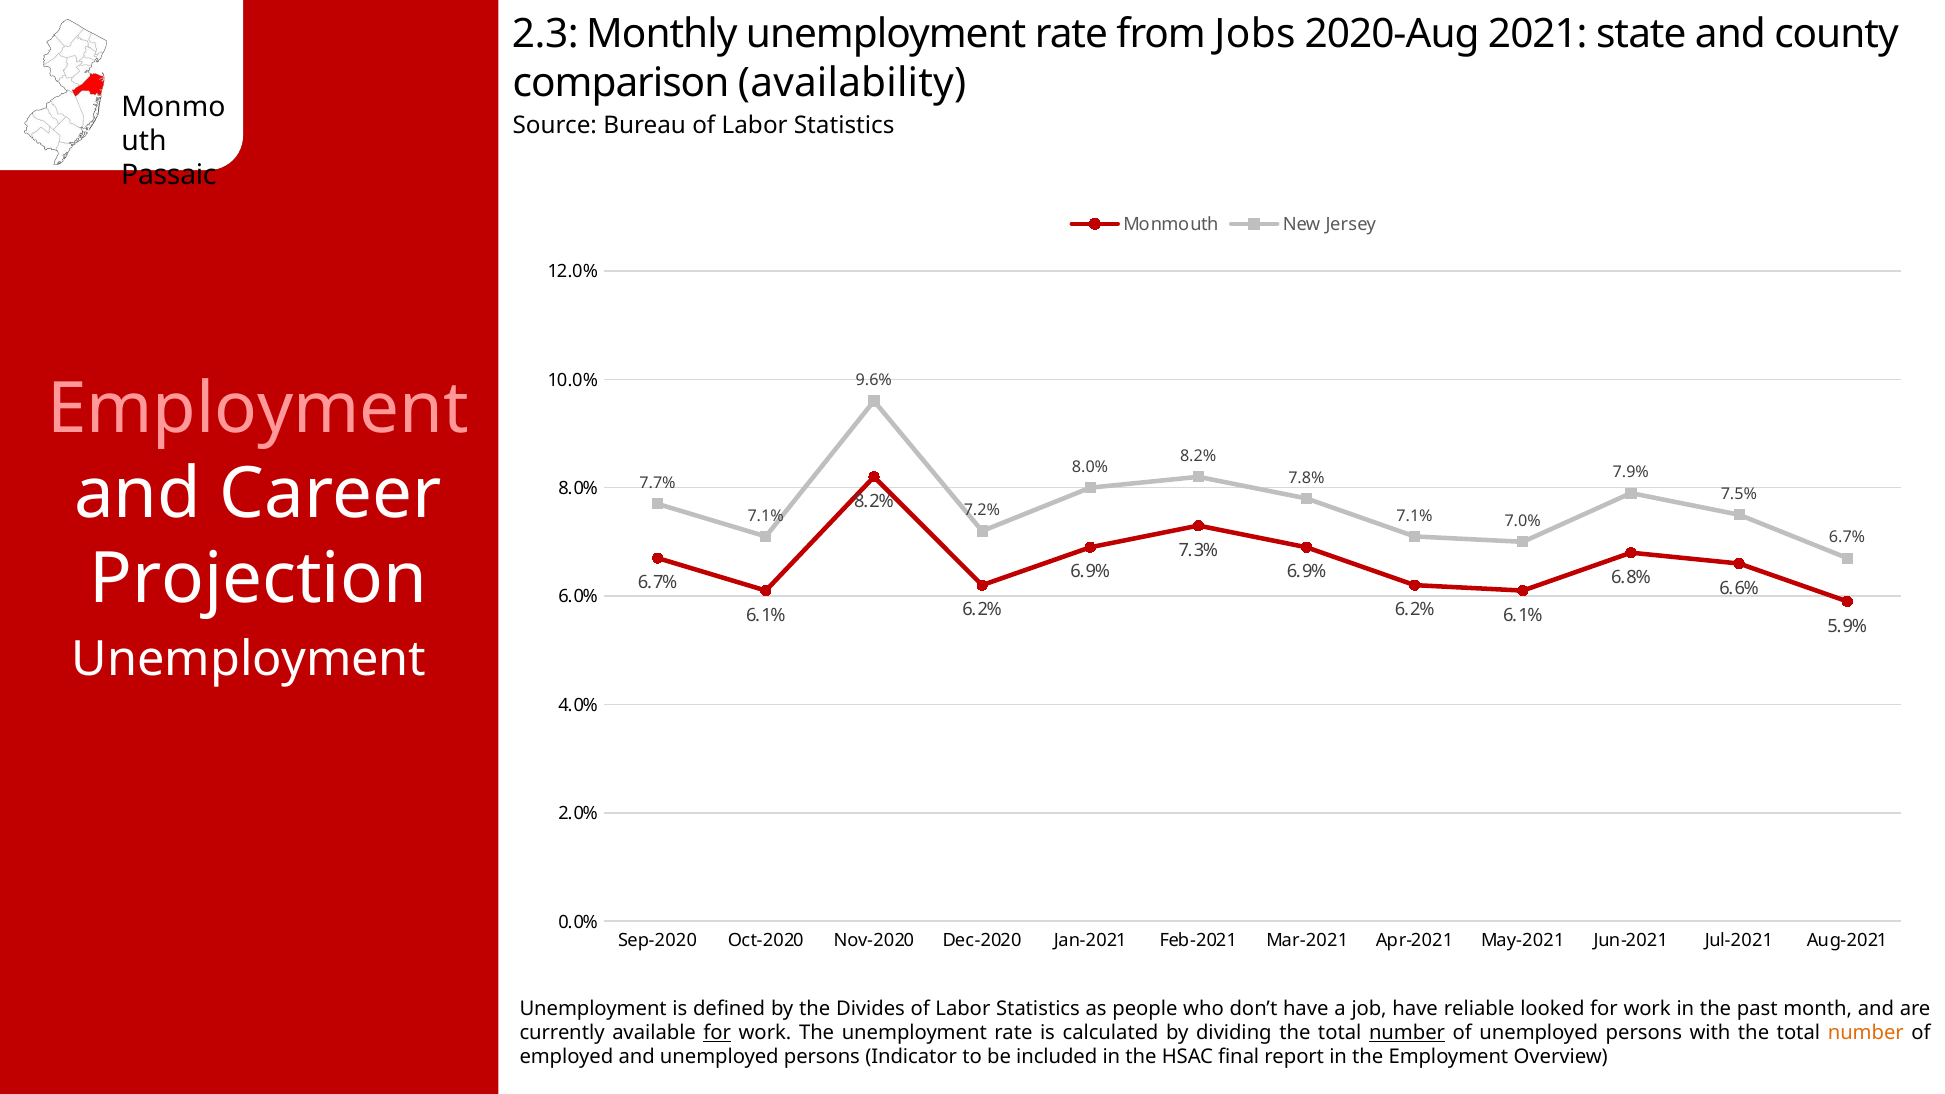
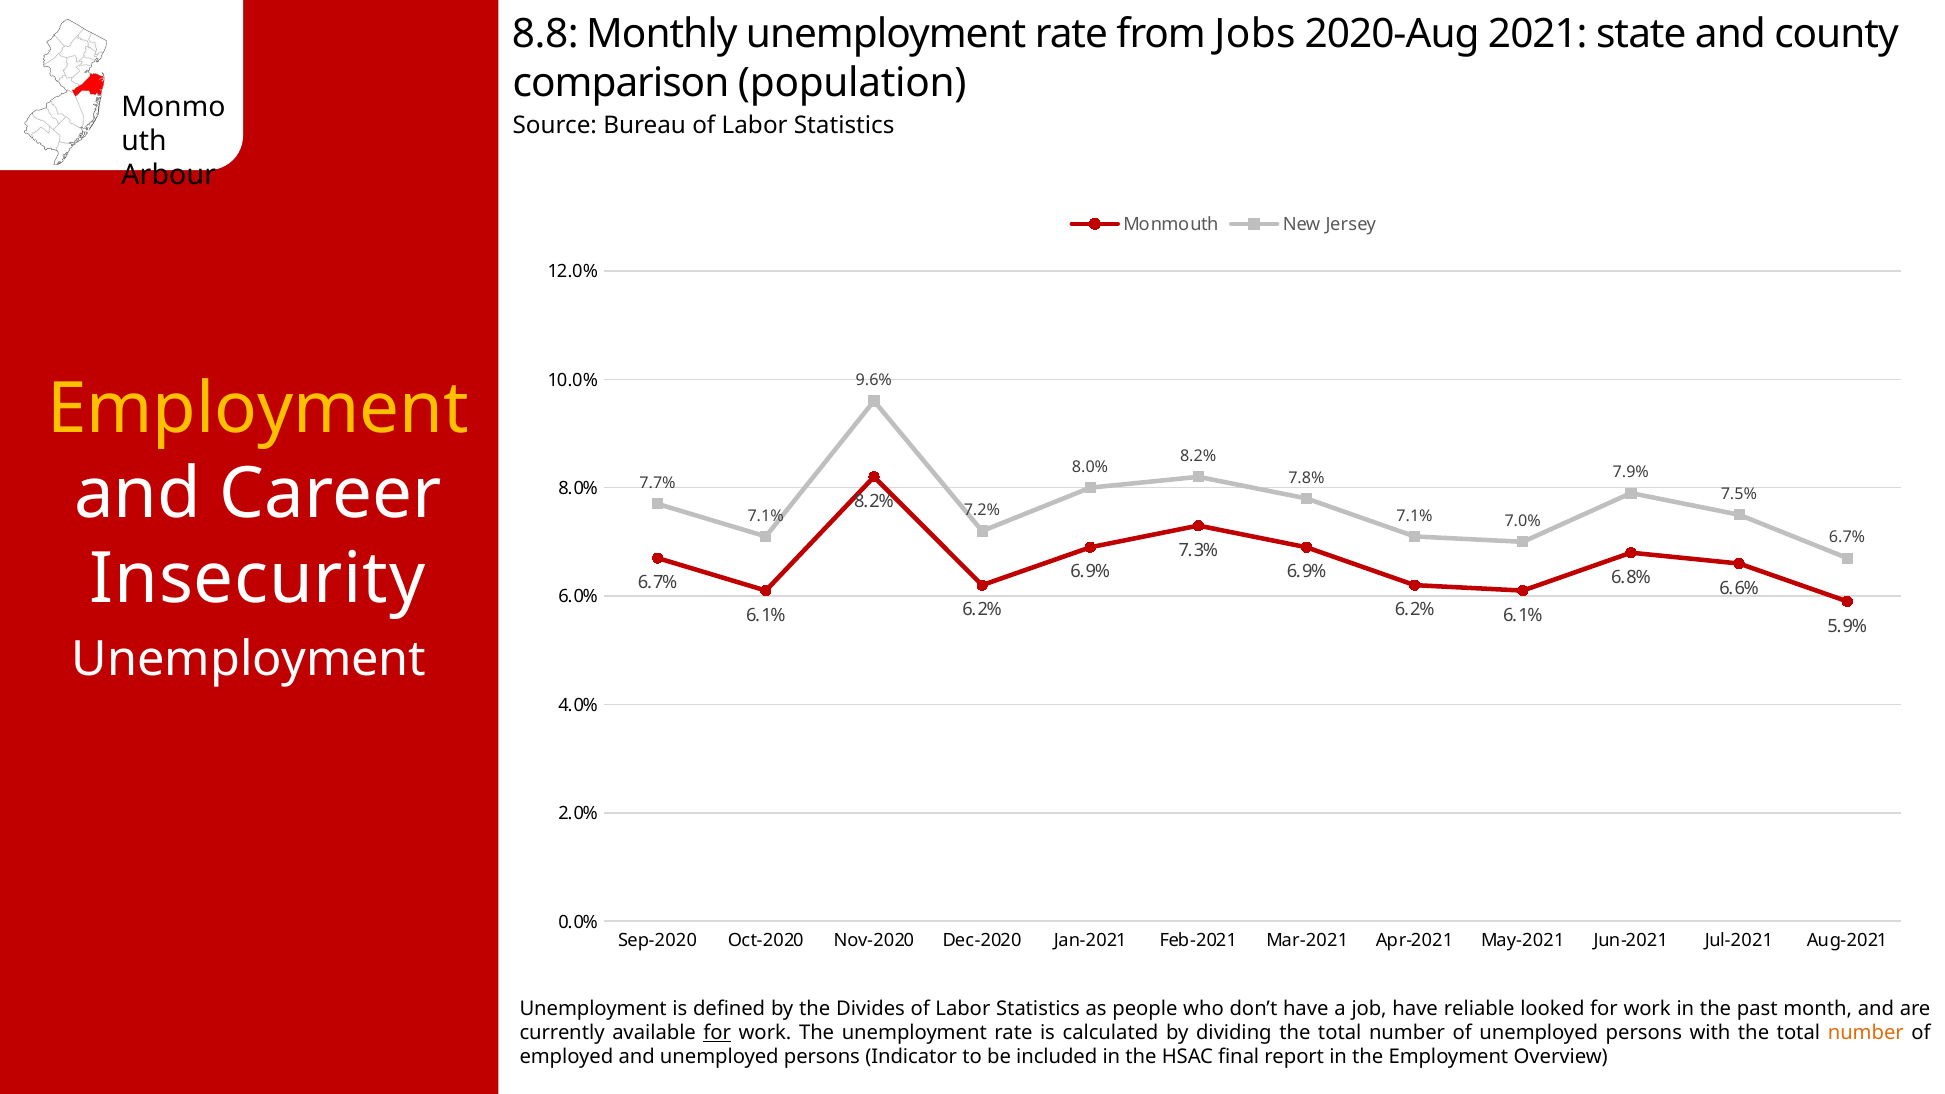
2.3: 2.3 -> 8.8 (545, 34)
availability: availability -> population (852, 83)
Passaic: Passaic -> Arbour (169, 175)
Employment colour: pink -> yellow (258, 409)
Projection: Projection -> Insecurity (258, 579)
number underline: present -> none (1407, 1033)
